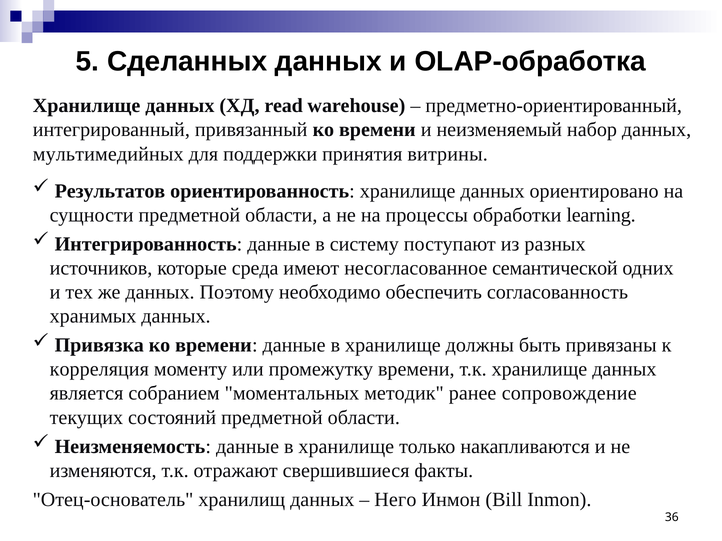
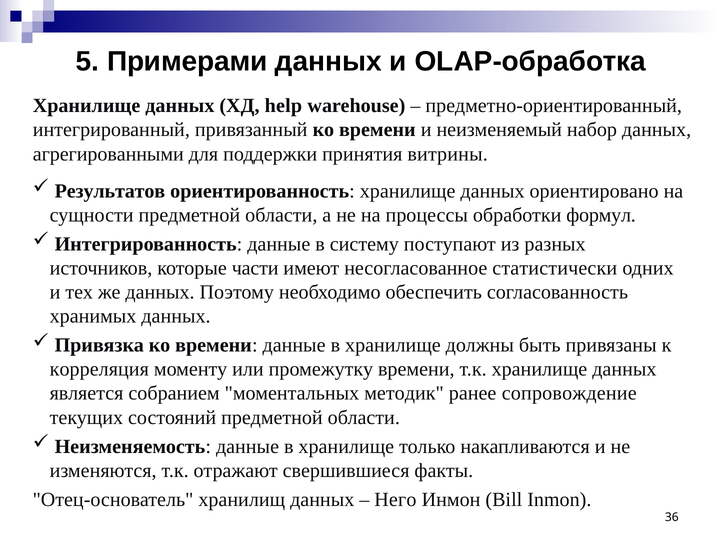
Сделанных: Сделанных -> Примерами (187, 62)
read: read -> help (283, 106)
мультимедийных: мультимедийных -> агрегированными (108, 154)
learning: learning -> формул (601, 215)
среда: среда -> части (255, 268)
семантической: семантической -> статистически (555, 268)
